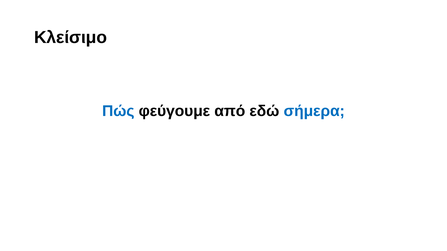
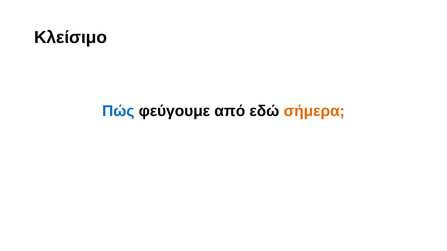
σήμερα colour: blue -> orange (314, 111)
